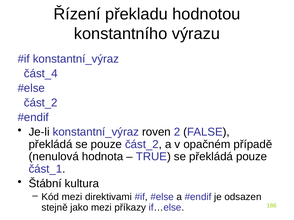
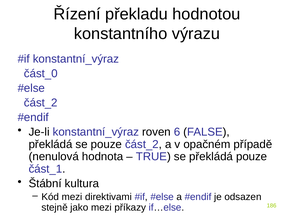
část_4: část_4 -> část_0 (41, 74)
2: 2 -> 6 (177, 132)
